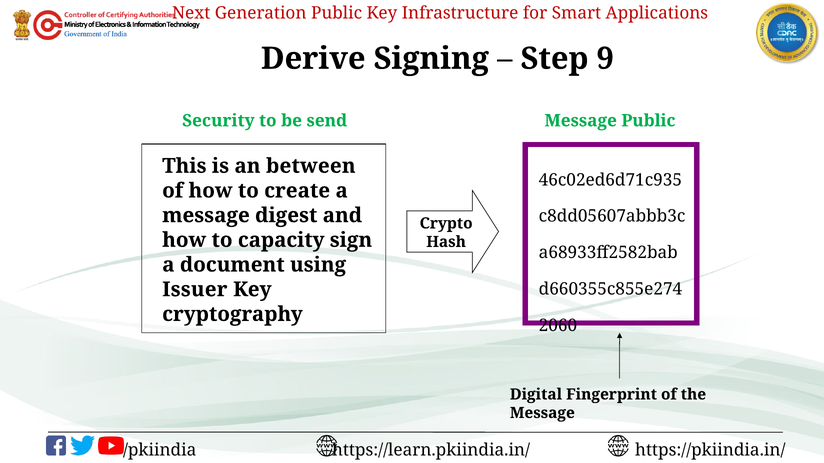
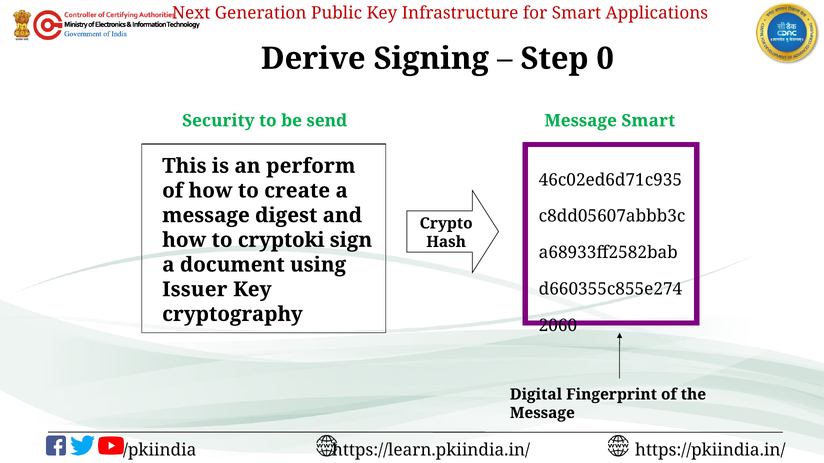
9: 9 -> 0 (605, 59)
Message Public: Public -> Smart (648, 121)
between: between -> perform (311, 166)
capacity: capacity -> cryptoki (281, 240)
